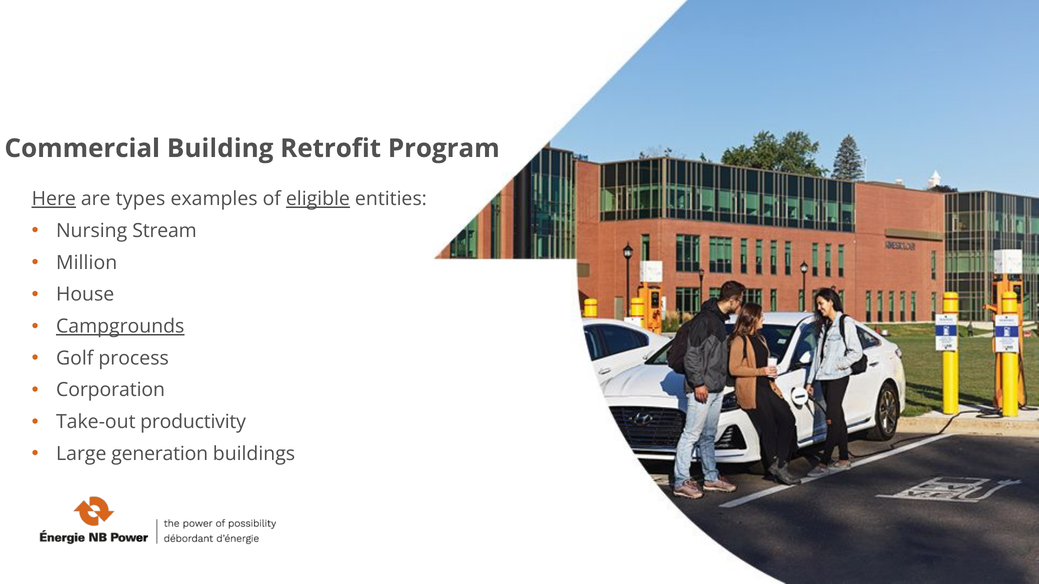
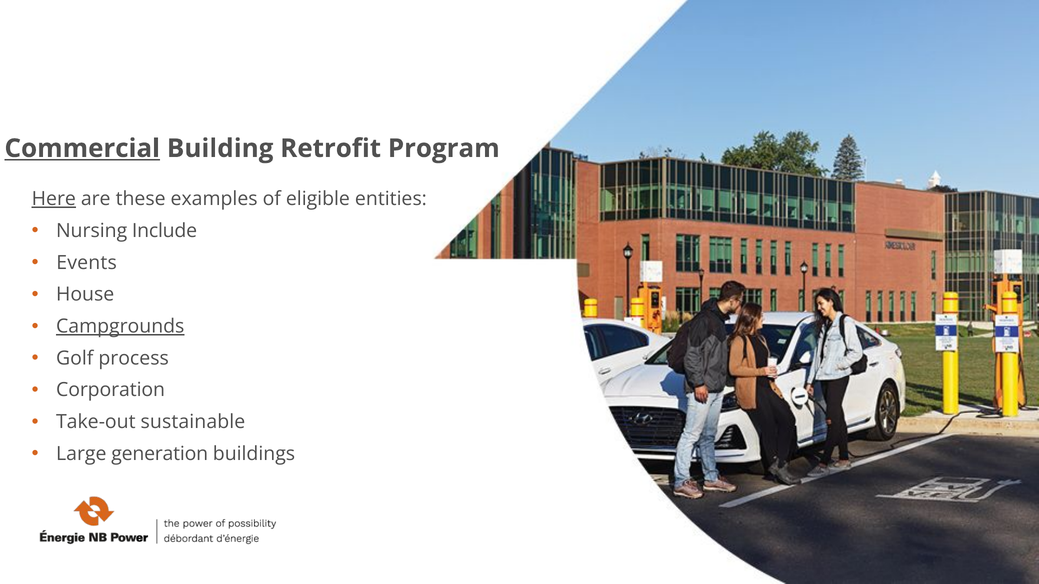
Commercial underline: none -> present (82, 149)
types: types -> these (141, 199)
eligible underline: present -> none (318, 199)
Stream: Stream -> Include (165, 231)
Million: Million -> Events (87, 263)
productivity: productivity -> sustainable (193, 422)
